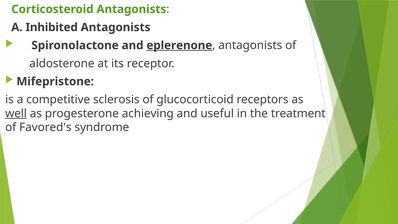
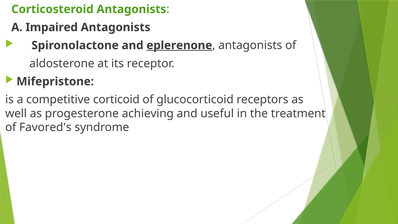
Inhibited: Inhibited -> Impaired (52, 27)
sclerosis: sclerosis -> corticoid (116, 100)
well underline: present -> none (16, 113)
